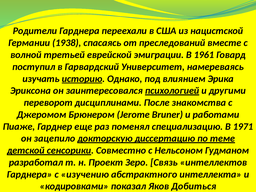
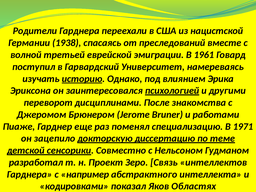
изучению: изучению -> например (85, 174)
Добиться: Добиться -> Областях (194, 186)
